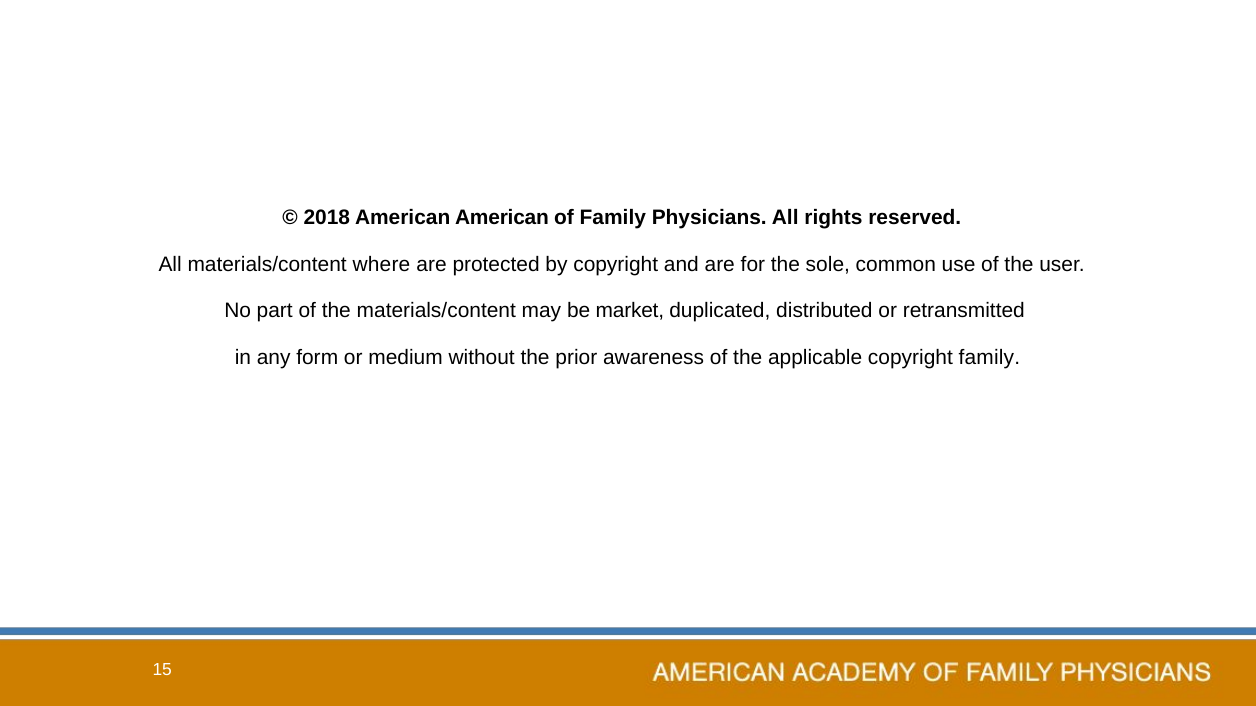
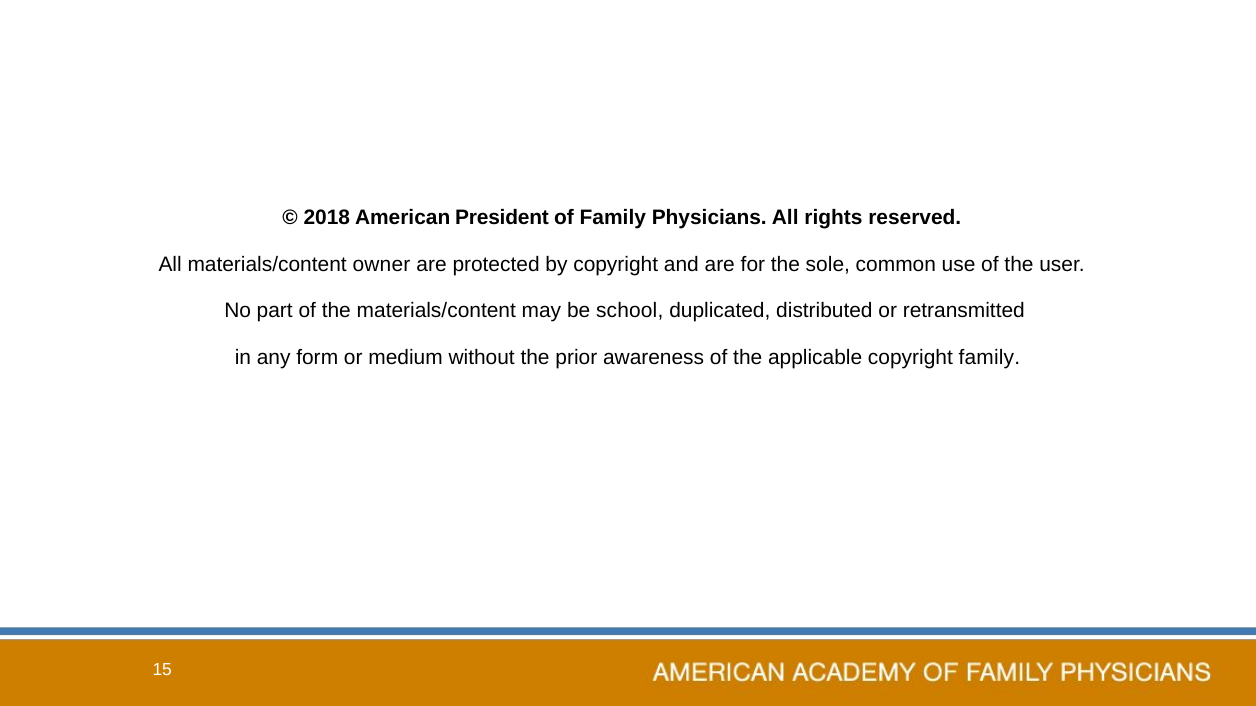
American American: American -> President (502, 218)
where: where -> owner (381, 265)
market: market -> school (630, 311)
